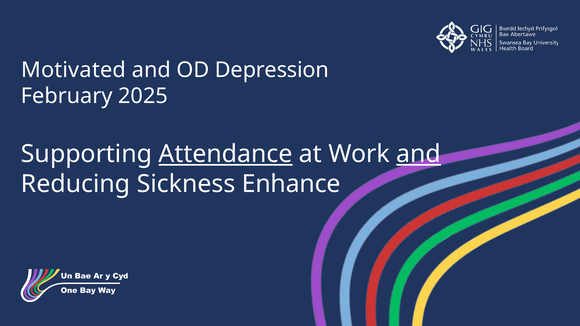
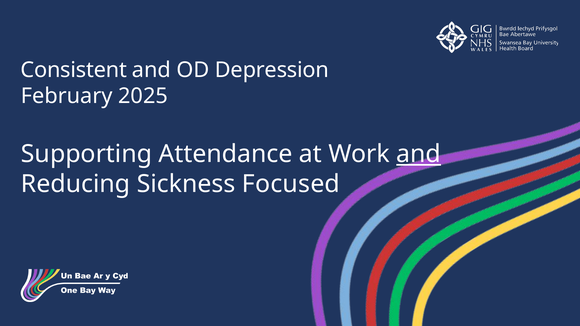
Motivated: Motivated -> Consistent (74, 70)
Attendance underline: present -> none (226, 154)
Enhance: Enhance -> Focused (291, 184)
